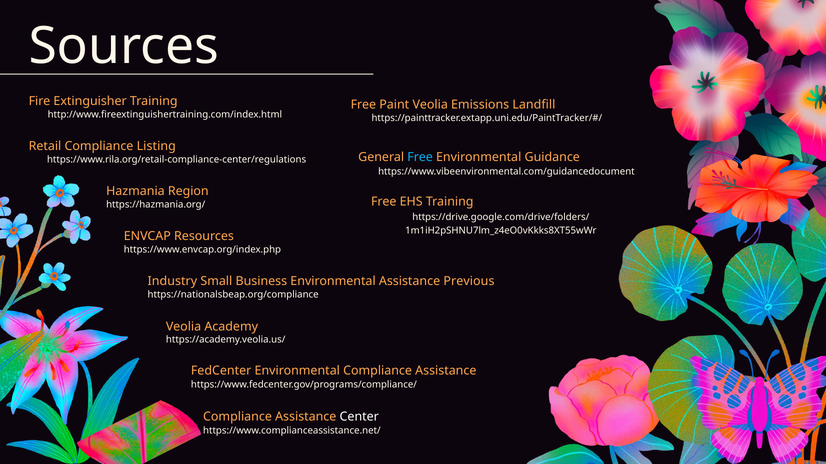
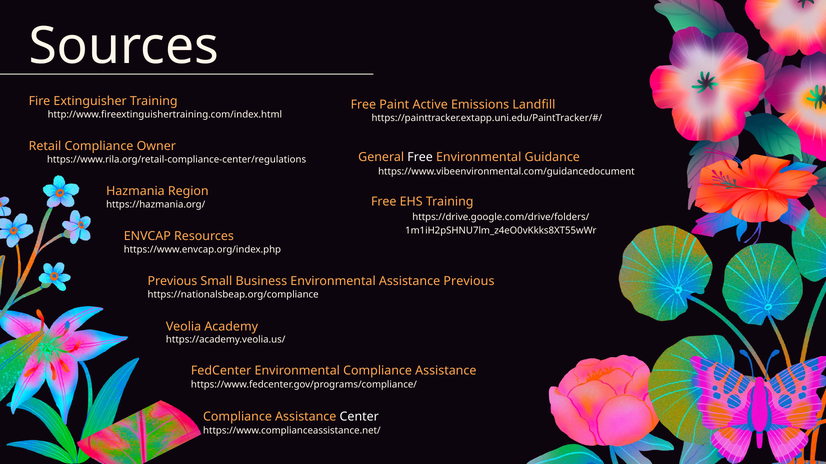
Paint Veolia: Veolia -> Active (430, 105)
Listing: Listing -> Owner (156, 146)
Free colour: light blue -> white (420, 157)
Industry: Industry -> Previous (172, 282)
